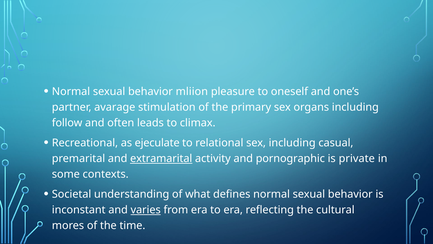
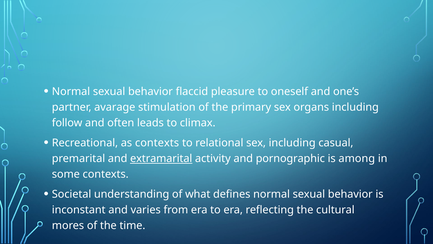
mliion: mliion -> flaccid (192, 91)
as ejeculate: ejeculate -> contexts (157, 143)
private: private -> among (357, 158)
varies underline: present -> none (146, 209)
